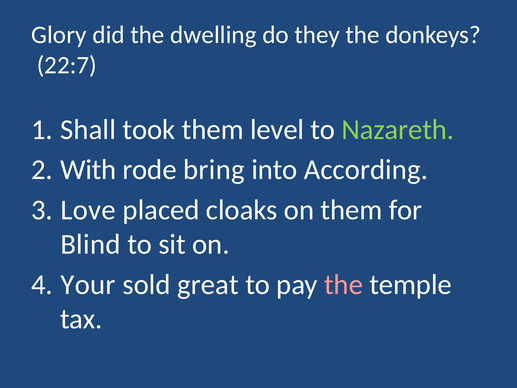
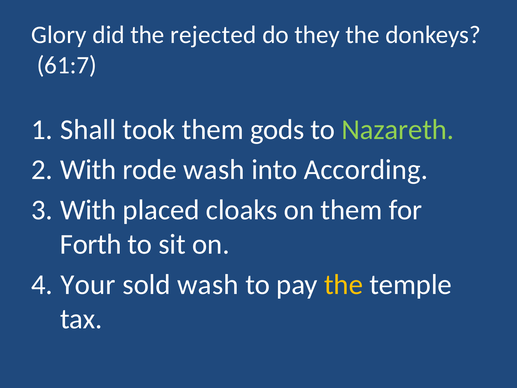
dwelling: dwelling -> rejected (213, 35)
22:7: 22:7 -> 61:7 (67, 65)
level: level -> gods (277, 130)
rode bring: bring -> wash (214, 170)
Love: Love -> With (88, 210)
Blind: Blind -> Forth (91, 244)
sold great: great -> wash (208, 285)
the colour: pink -> yellow (344, 285)
